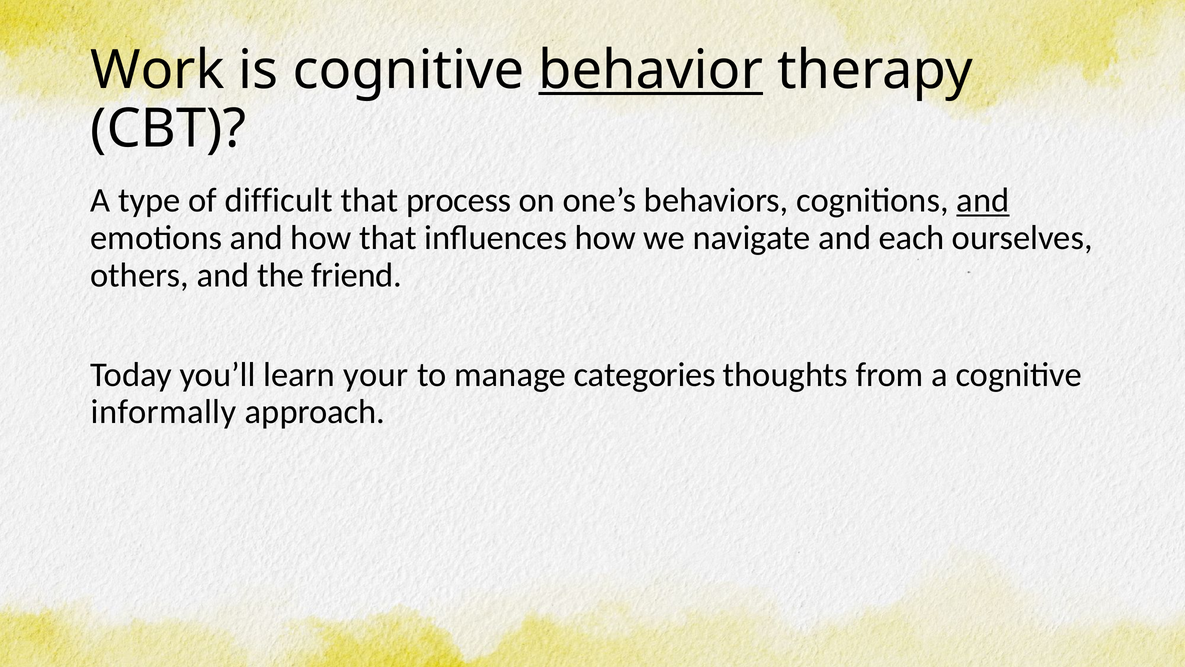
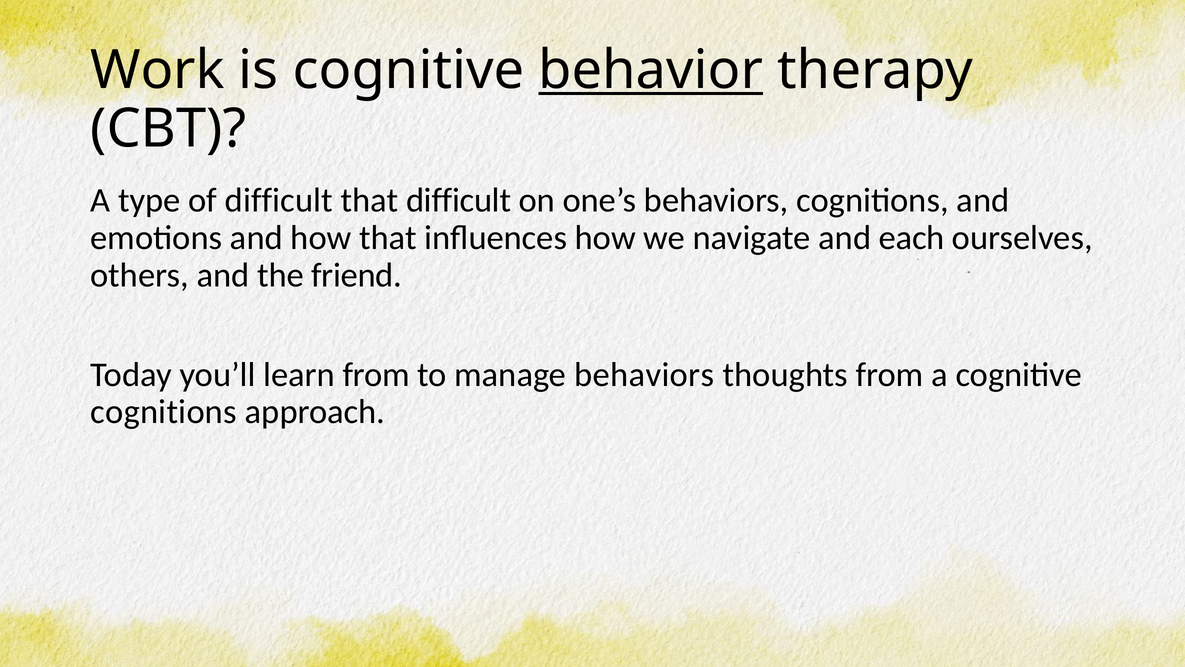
that process: process -> difficult (459, 200)
and underline: present -> none (983, 200)
learn your: your -> from (376, 374)
manage categories: categories -> behaviors (644, 374)
informally: informally -> cognitions (164, 412)
